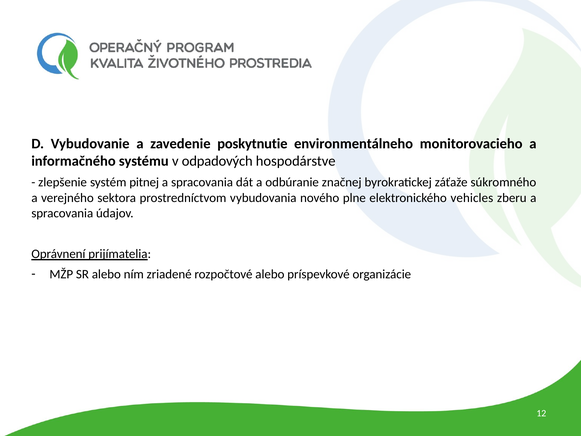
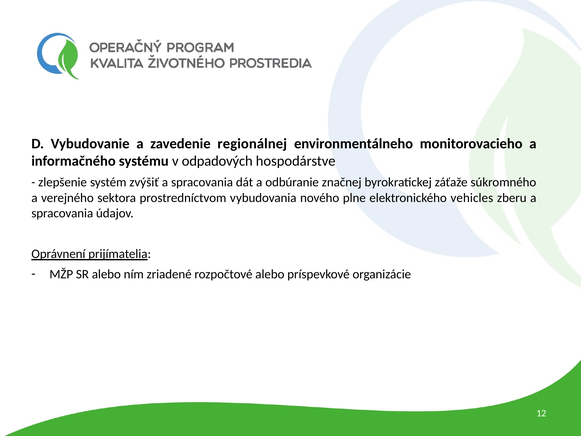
poskytnutie: poskytnutie -> regionálnej (252, 144)
pitnej: pitnej -> zvýšiť (144, 182)
